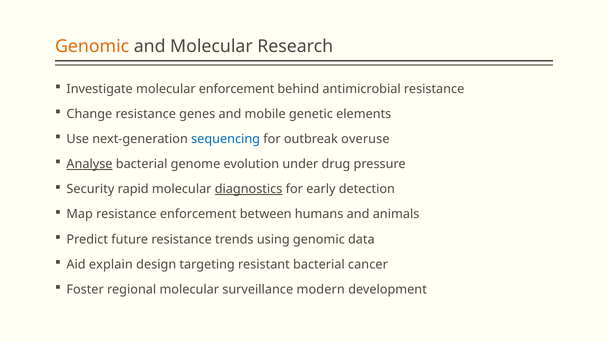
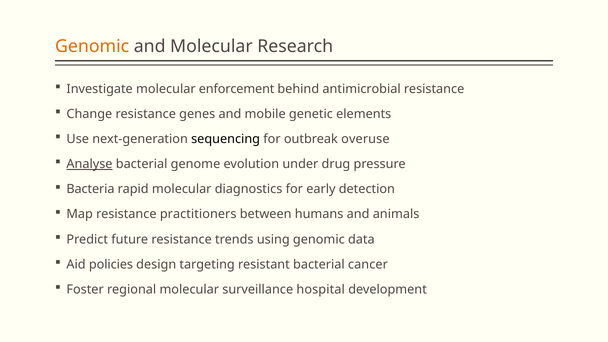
sequencing colour: blue -> black (226, 139)
Security: Security -> Bacteria (90, 189)
diagnostics underline: present -> none (249, 189)
resistance enforcement: enforcement -> practitioners (198, 214)
explain: explain -> policies (111, 264)
modern: modern -> hospital (321, 289)
